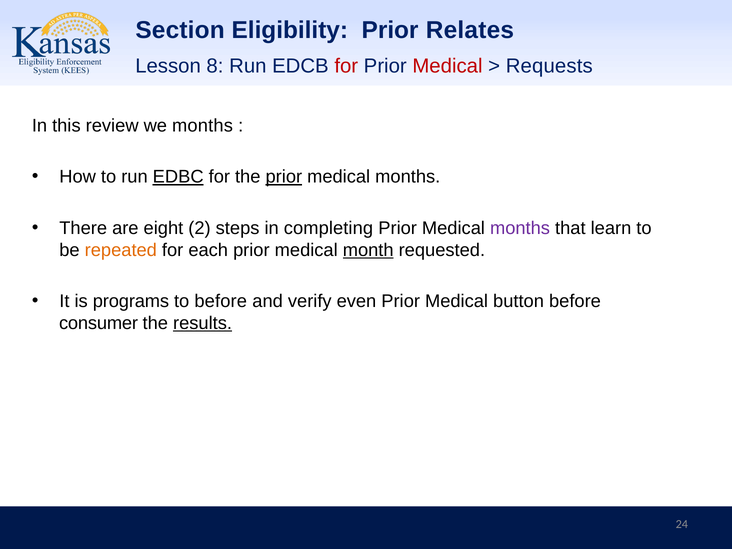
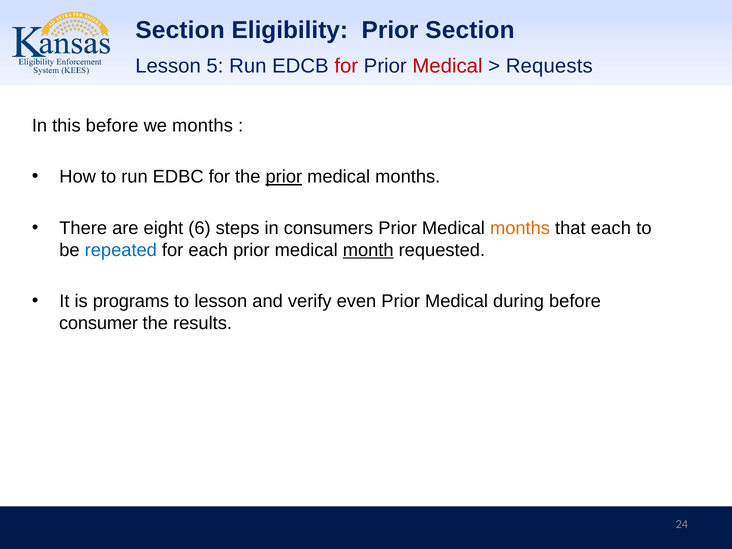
Prior Relates: Relates -> Section (470, 30)
8: 8 -> 5 (215, 66)
this review: review -> before (112, 126)
EDBC underline: present -> none (178, 177)
2: 2 -> 6 (200, 228)
completing: completing -> consumers (328, 228)
months colour: purple -> orange (520, 228)
that learn: learn -> each (611, 228)
repeated colour: orange -> blue (121, 250)
to before: before -> lesson (221, 301)
button: button -> during (519, 301)
results underline: present -> none (203, 323)
